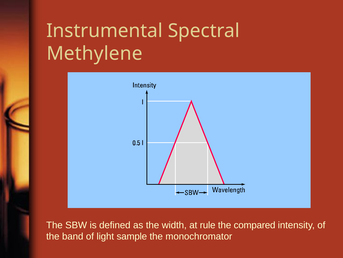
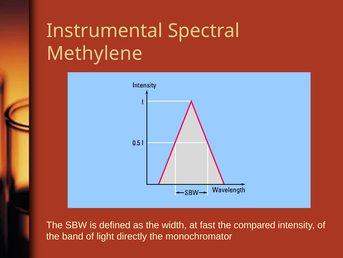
rule: rule -> fast (208, 224)
sample: sample -> directly (132, 236)
